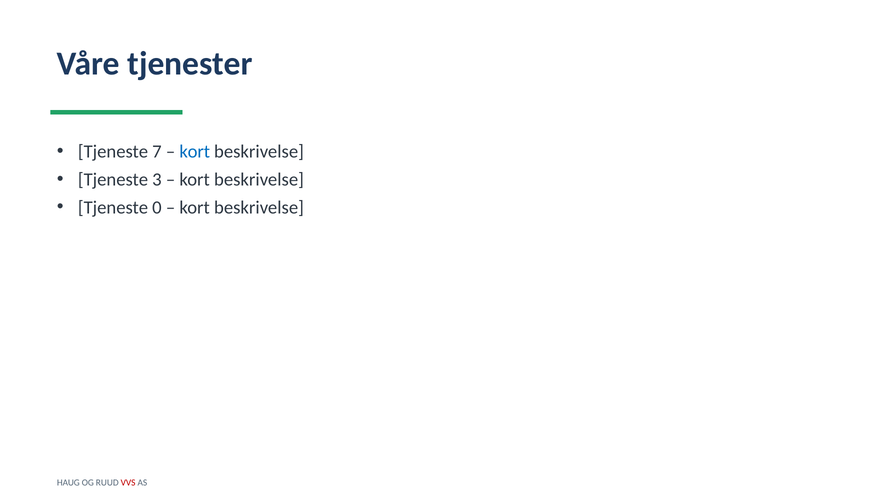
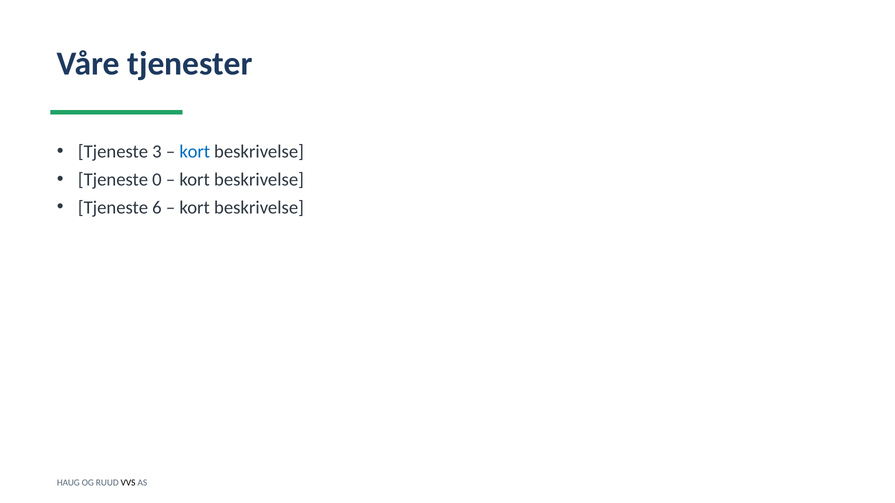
7: 7 -> 3 (157, 152)
3: 3 -> 0 (157, 180)
0: 0 -> 6 (157, 208)
VVS colour: red -> black (128, 483)
